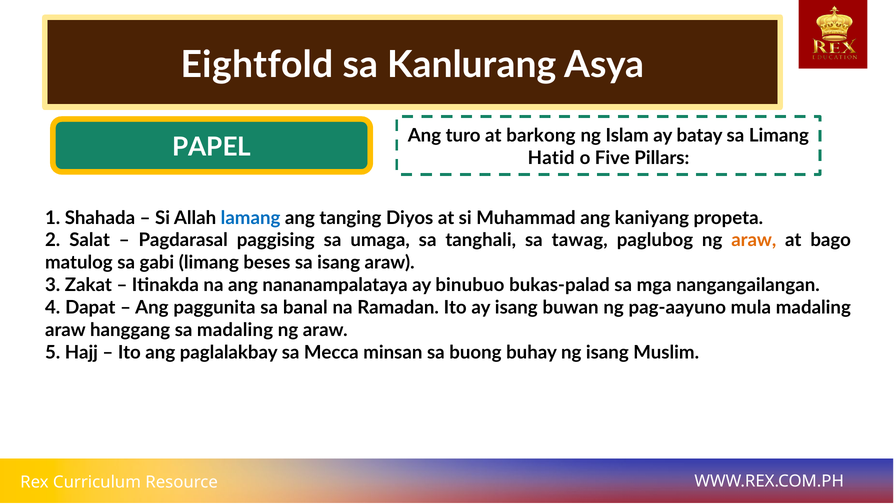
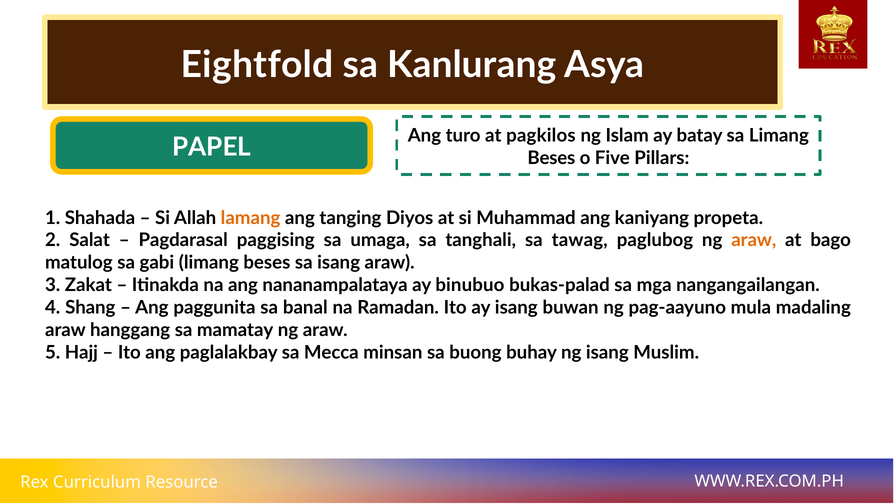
barkong: barkong -> pagkilos (541, 136)
Hatid: Hatid -> Beses (551, 158)
lamang colour: blue -> orange (251, 218)
Dapat: Dapat -> Shang (90, 308)
sa madaling: madaling -> mamatay (235, 330)
